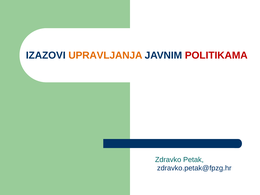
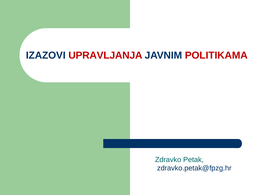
UPRAVLJANJA colour: orange -> red (105, 55)
